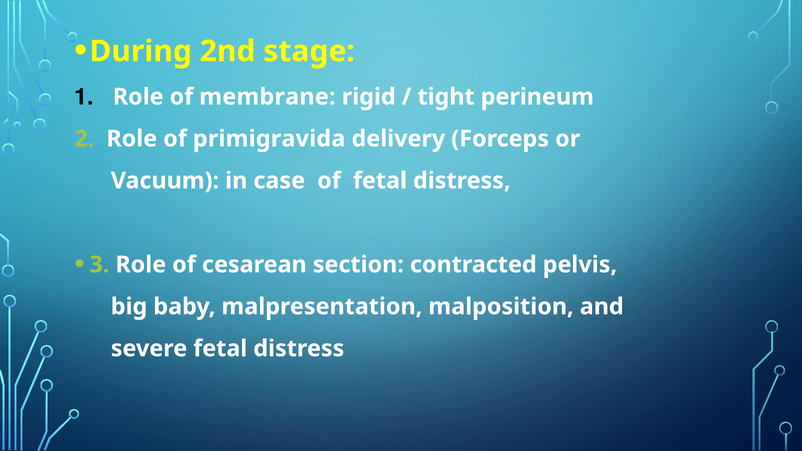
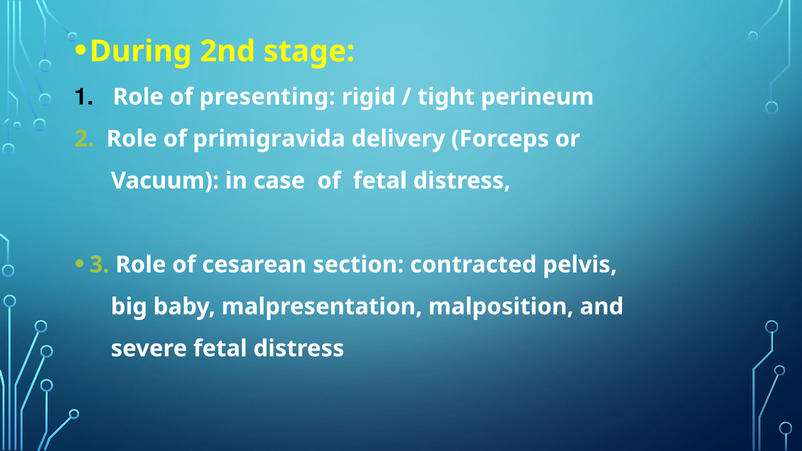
membrane: membrane -> presenting (267, 97)
